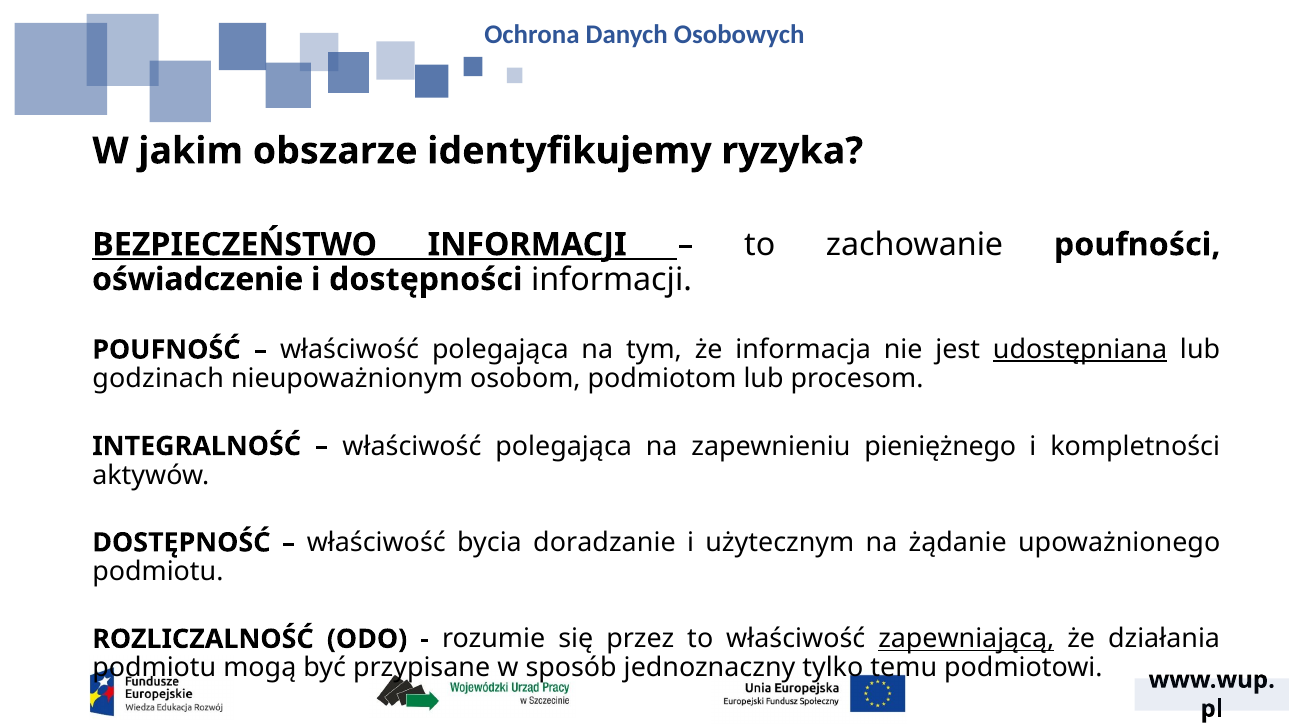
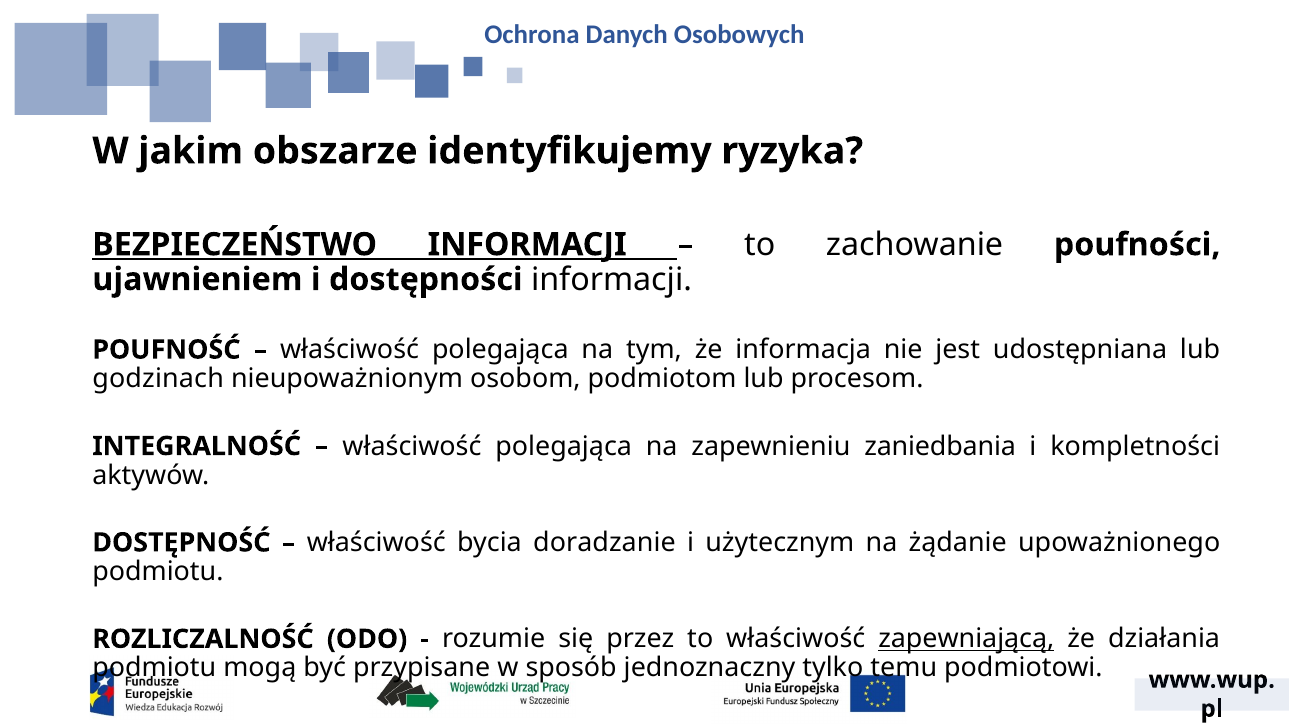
oświadczenie: oświadczenie -> ujawnieniem (197, 279)
udostępniana underline: present -> none (1080, 350)
pieniężnego: pieniężnego -> zaniedbania (940, 446)
